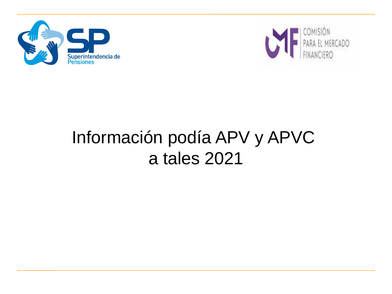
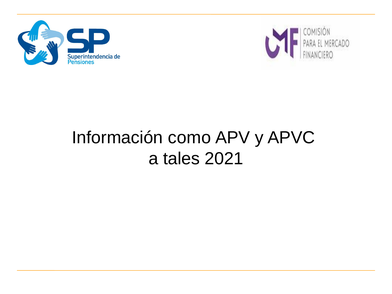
podía: podía -> como (190, 138)
